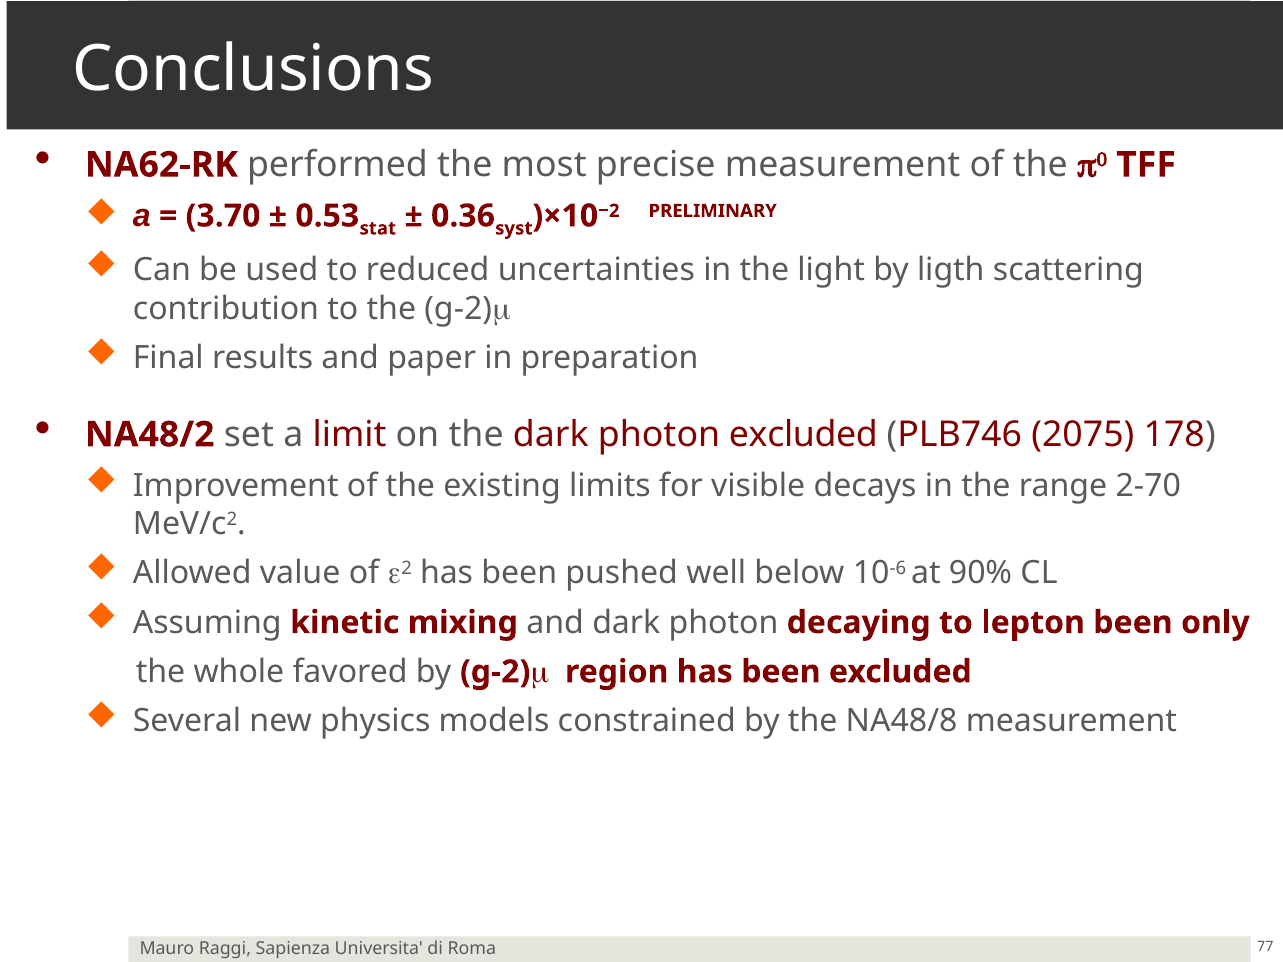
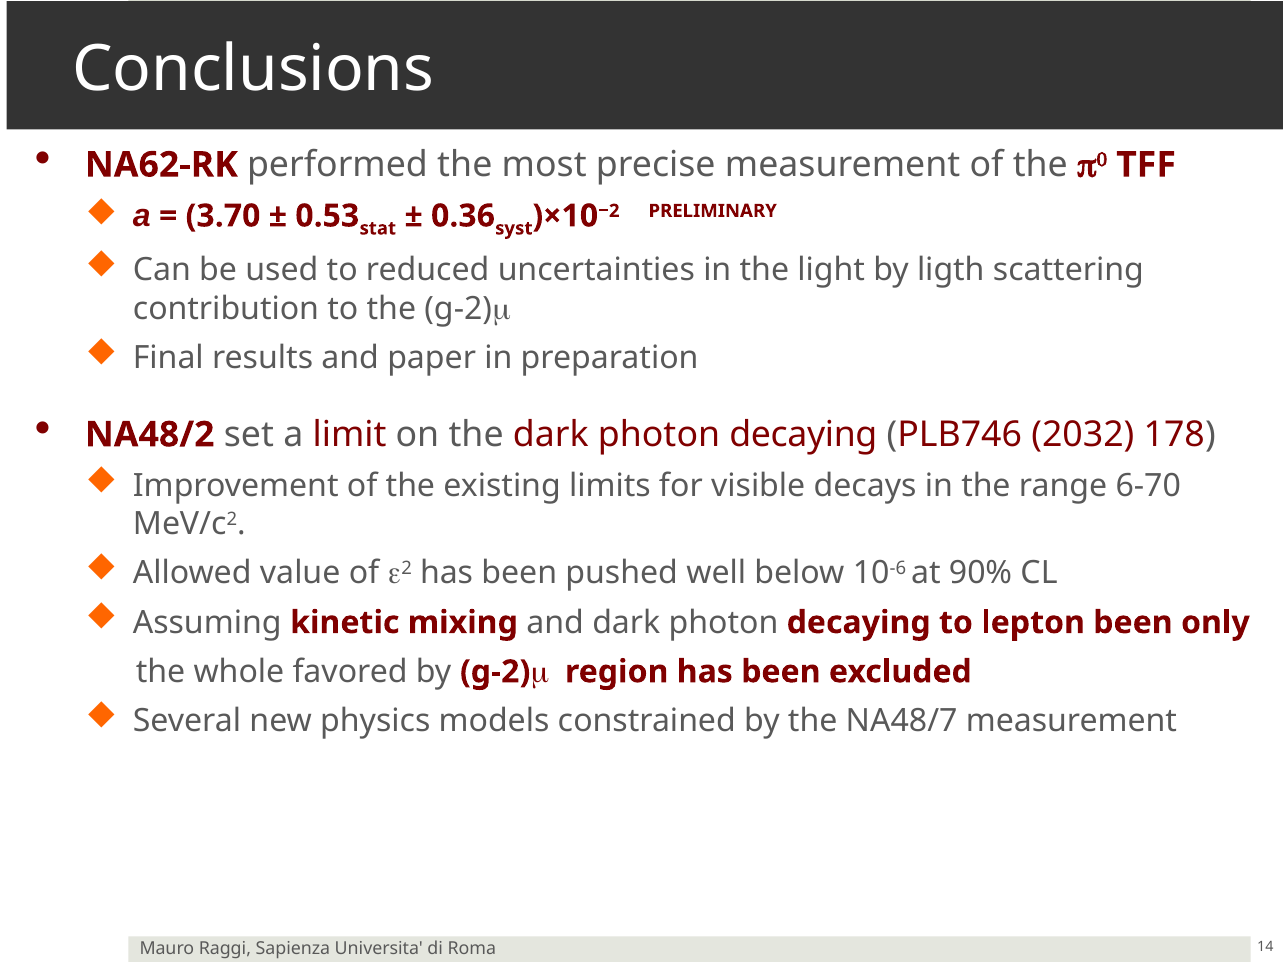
the dark photon excluded: excluded -> decaying (803, 435)
2075: 2075 -> 2032 (1083, 435)
2-70: 2-70 -> 6-70 (1148, 486)
NA48/8: NA48/8 -> NA48/7 (902, 721)
77: 77 -> 14 (1265, 947)
